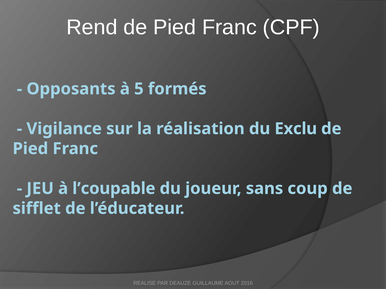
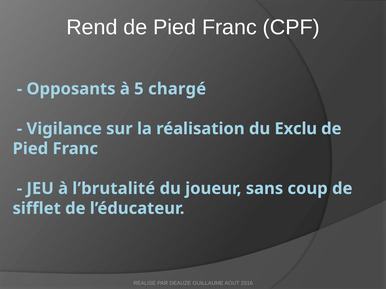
formés: formés -> chargé (177, 89)
l’coupable: l’coupable -> l’brutalité (114, 189)
